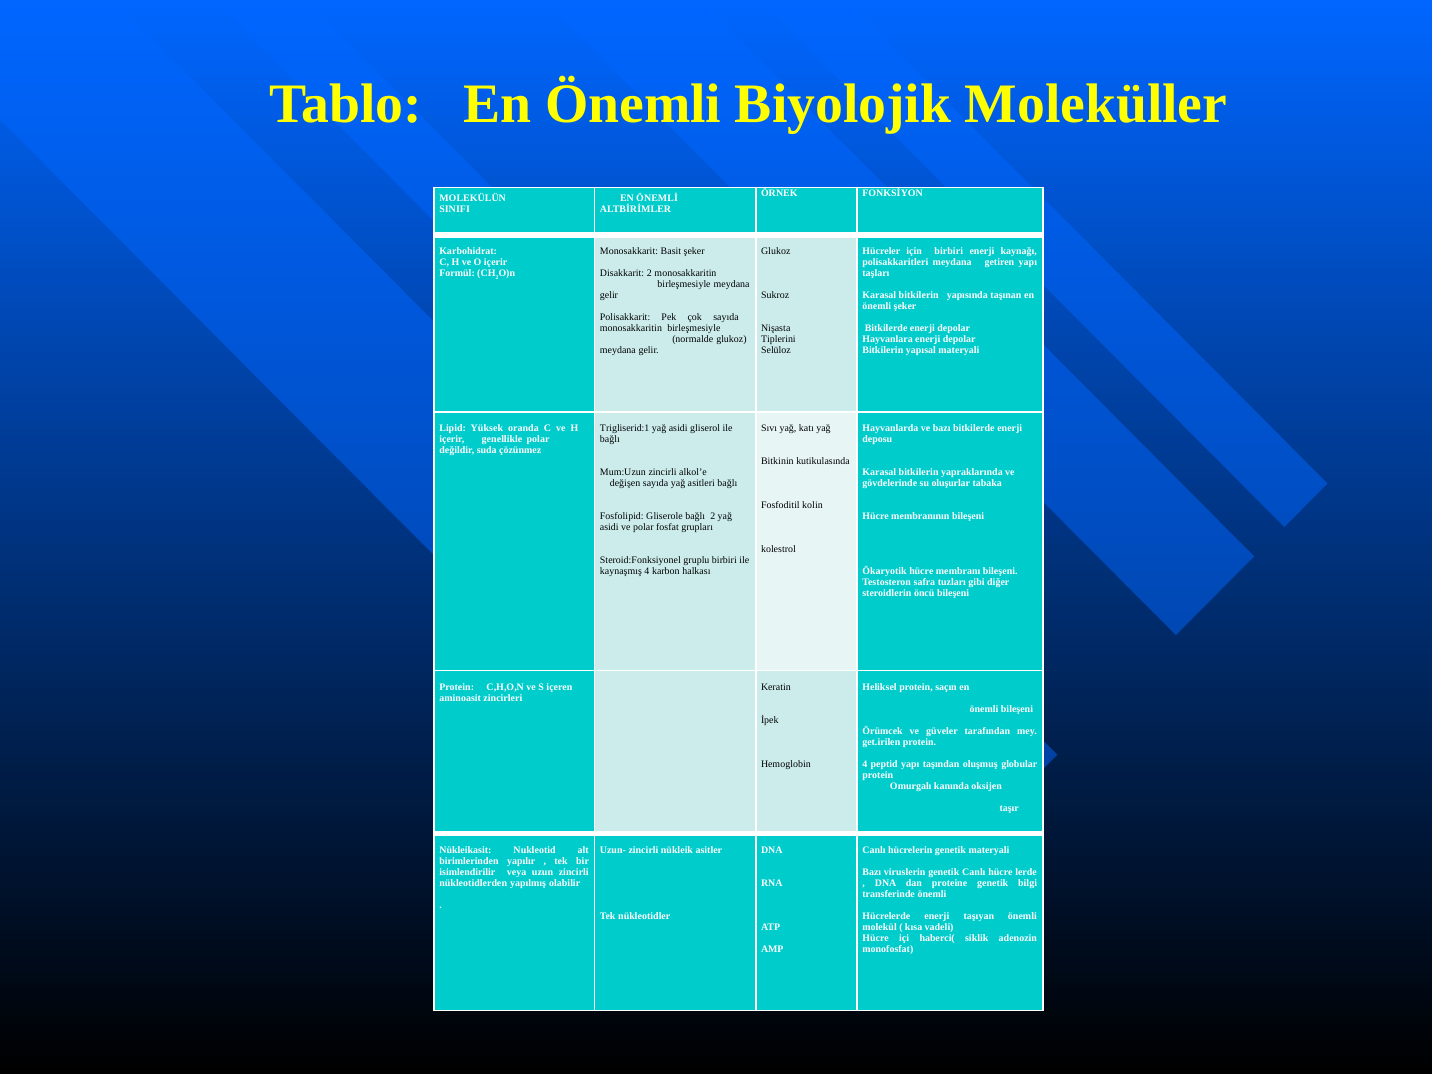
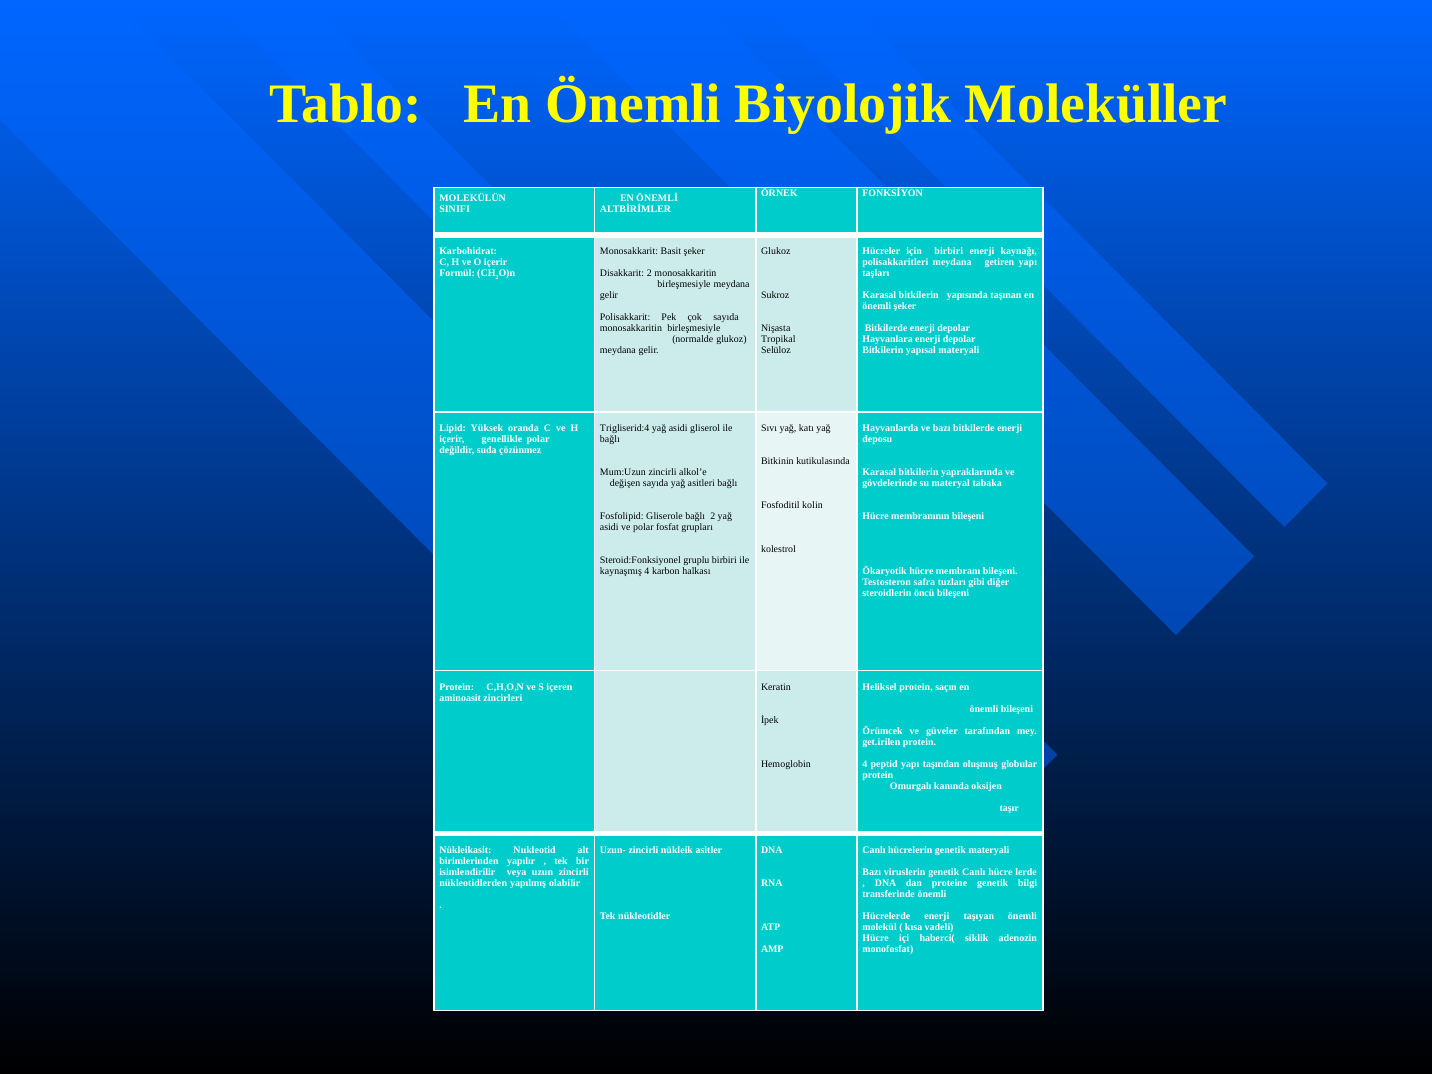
Tiplerini: Tiplerini -> Tropikal (778, 340)
Trigliserid:1: Trigliserid:1 -> Trigliserid:4 (625, 428)
oluşurlar: oluşurlar -> materyal (951, 483)
